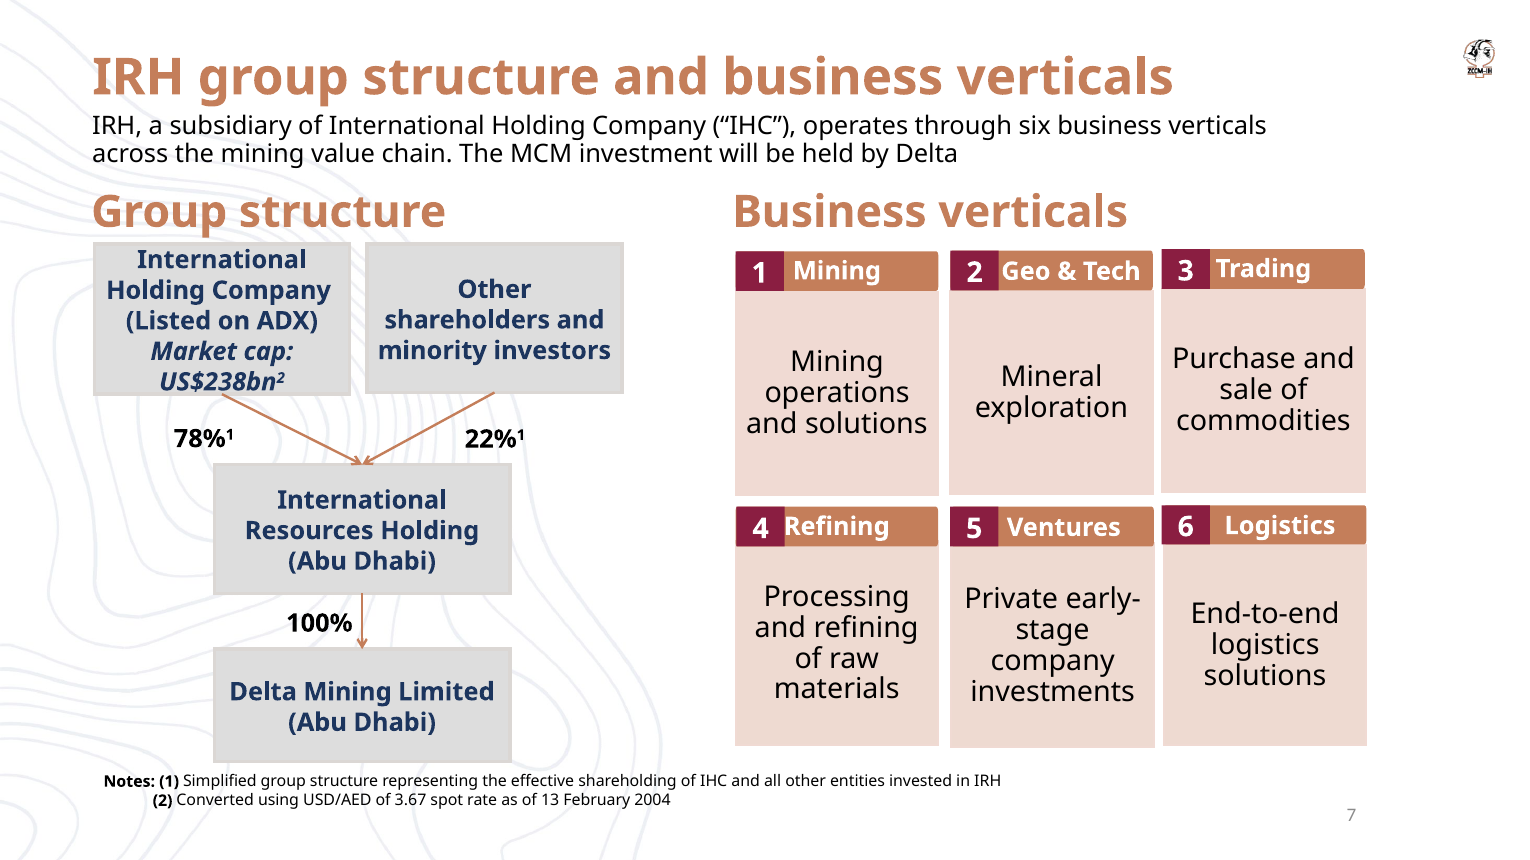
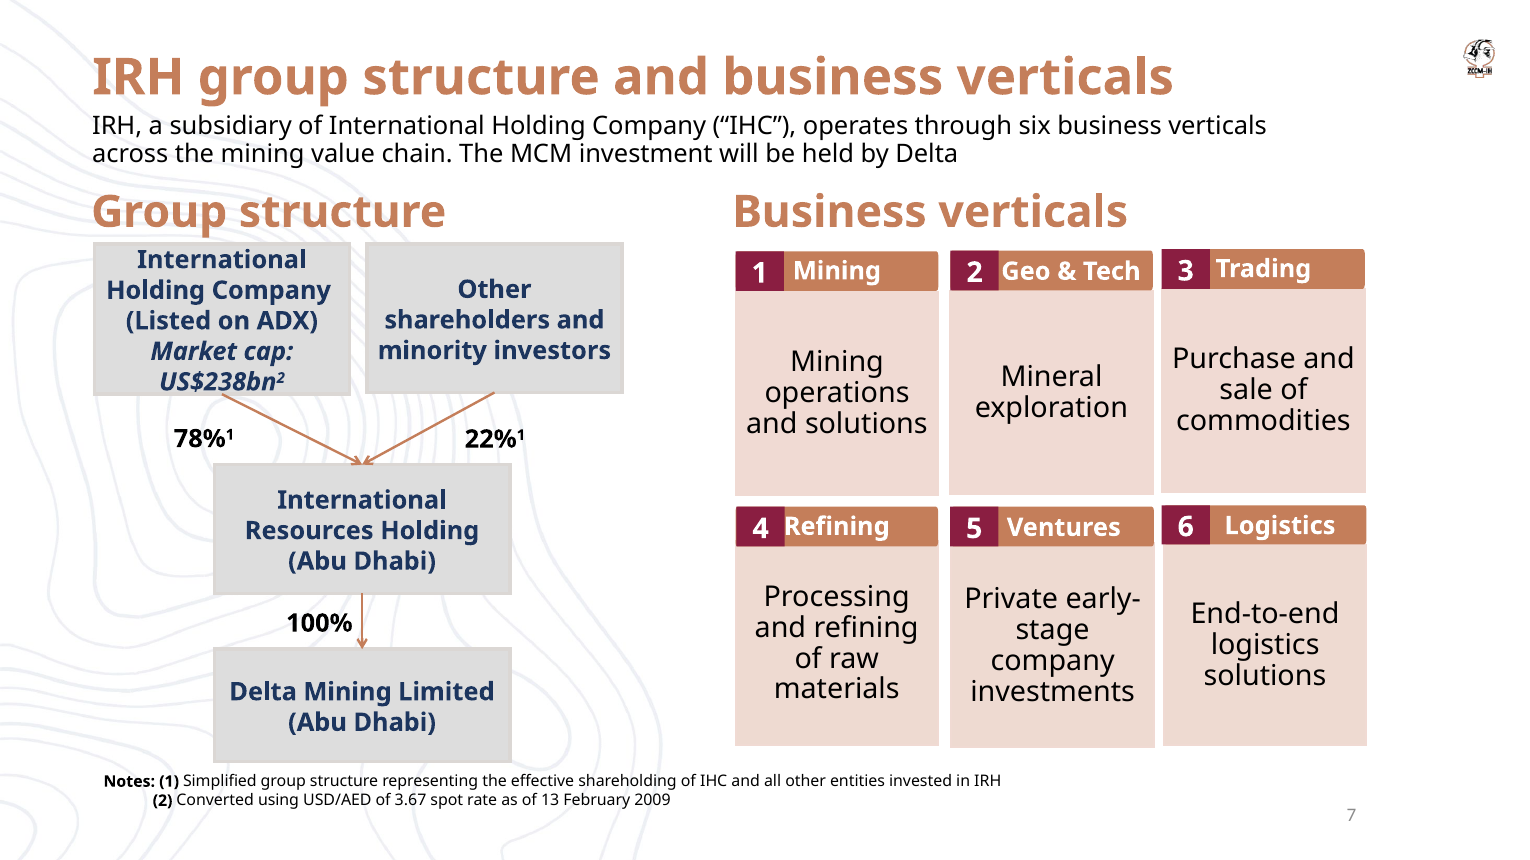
2004: 2004 -> 2009 (653, 801)
